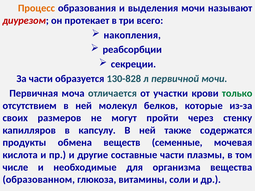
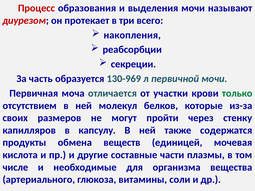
Процесс colour: orange -> red (36, 8)
За части: части -> часть (41, 79)
130-828: 130-828 -> 130-969 (124, 79)
семенные: семенные -> единицей (177, 143)
образованном: образованном -> артериального (39, 180)
